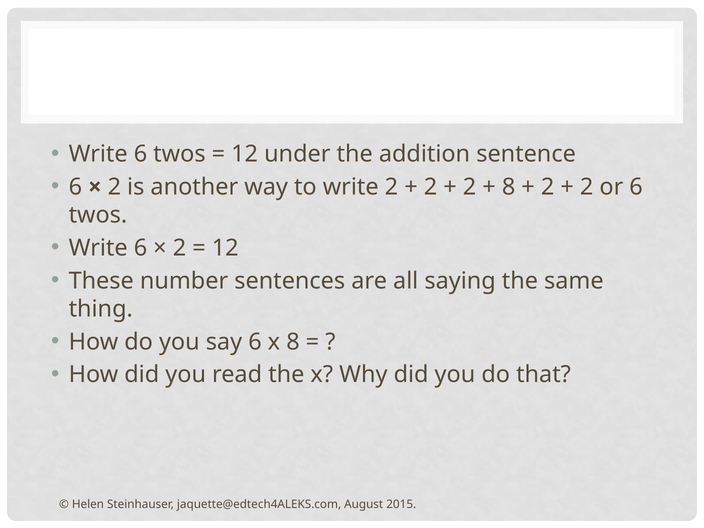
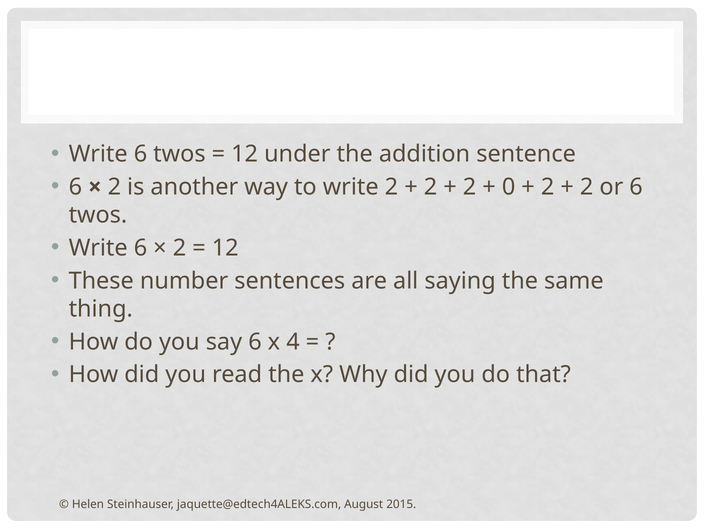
8: 8 -> 0 (509, 187)
x 8: 8 -> 4 (293, 342)
